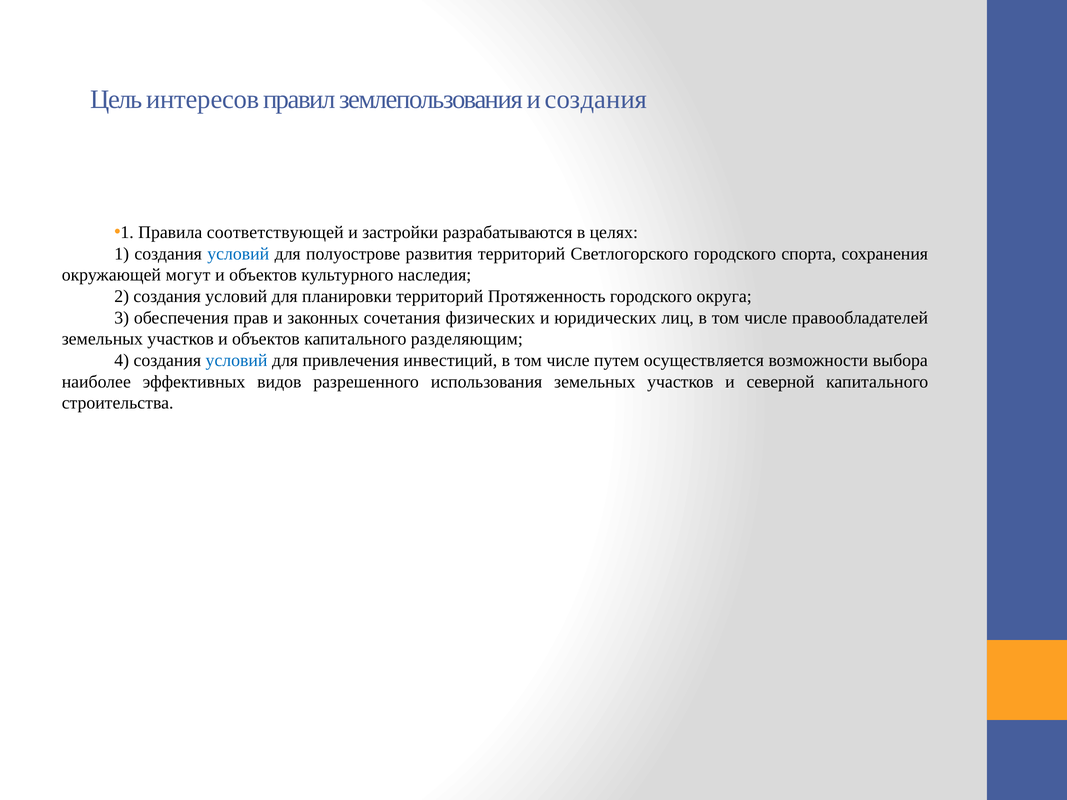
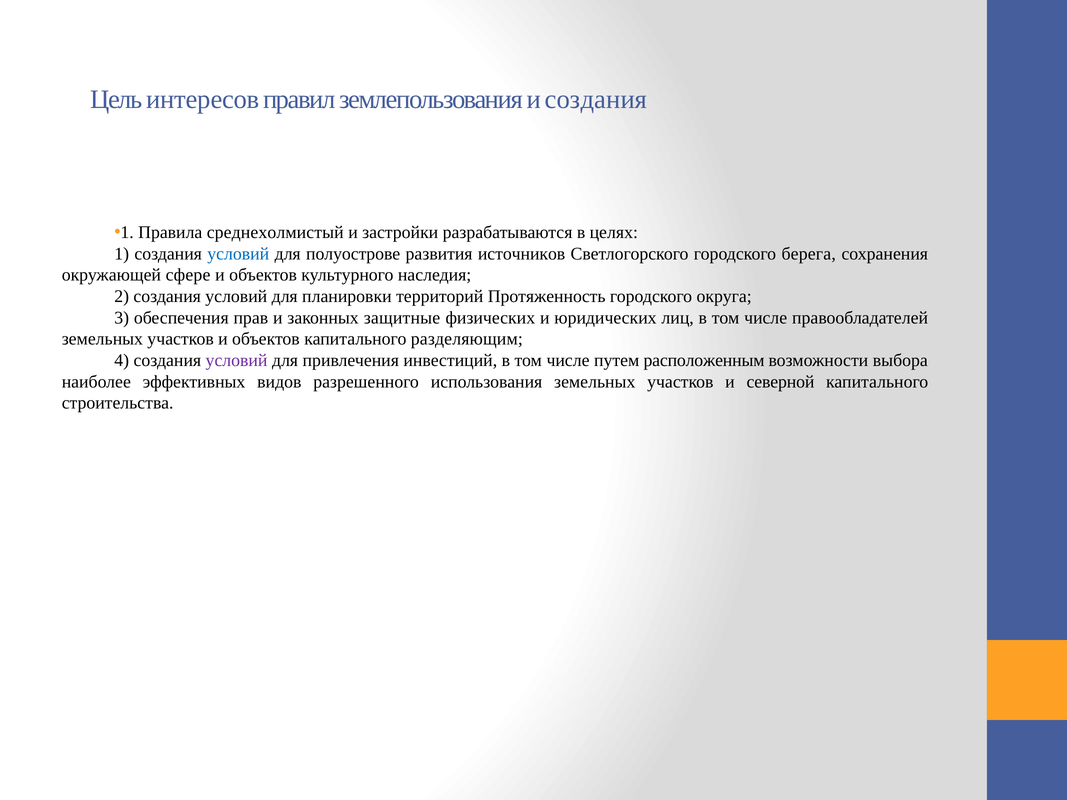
соответствующей: соответствующей -> среднехолмистый (275, 233)
развития территорий: территорий -> источников (522, 254)
спорта: спорта -> берега (809, 254)
могут: могут -> сфере (188, 275)
сочетания: сочетания -> защитные (402, 318)
условий colour: blue -> purple (237, 361)
осуществляется: осуществляется -> расположенным (704, 361)
